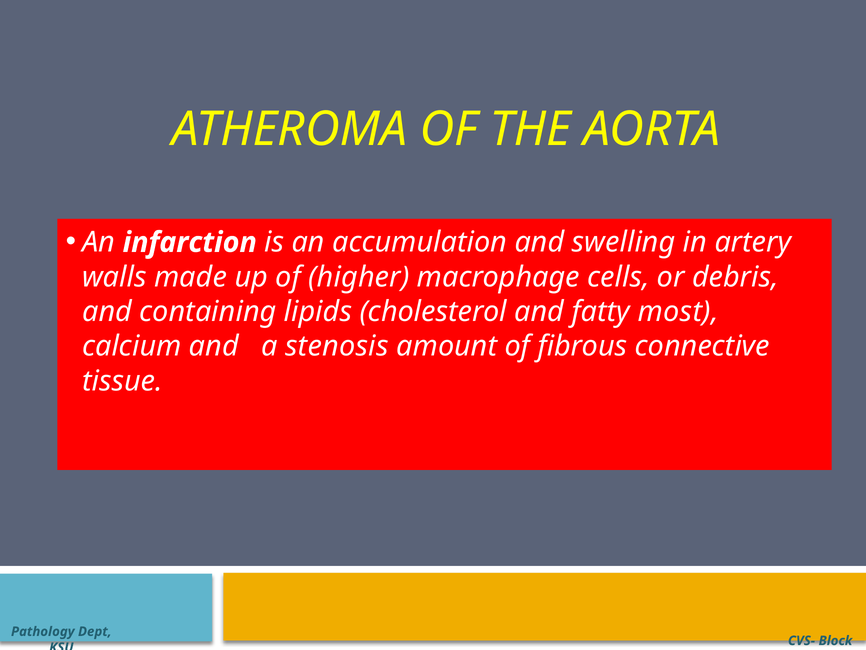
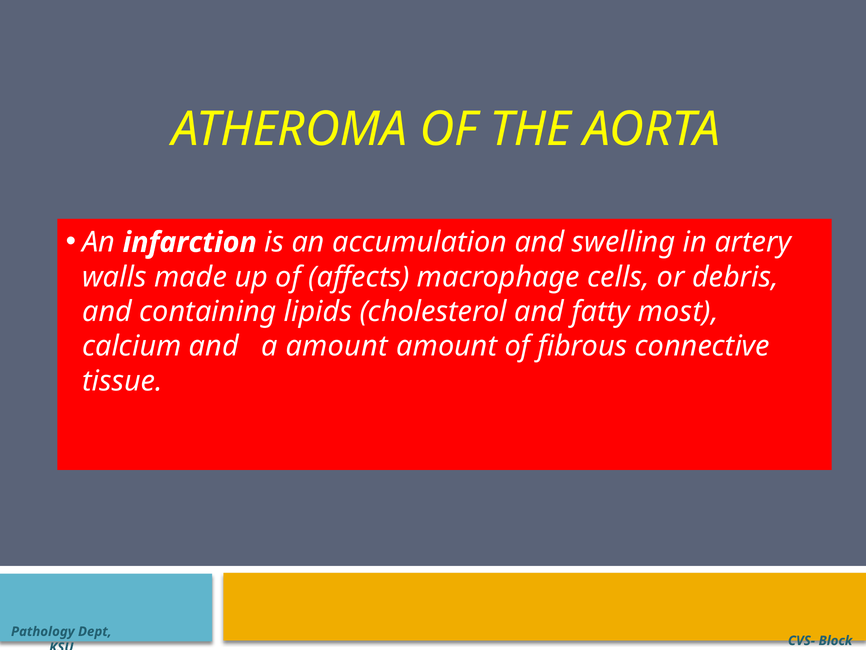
higher: higher -> affects (359, 277)
a stenosis: stenosis -> amount (337, 346)
